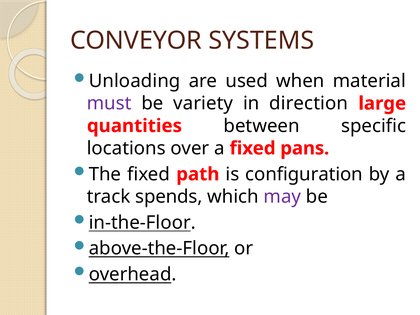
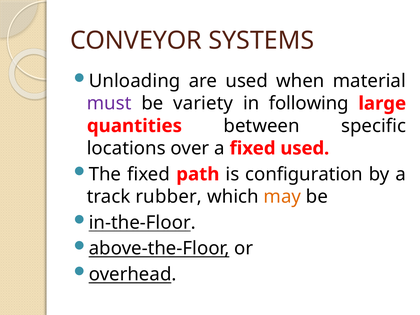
direction: direction -> following (309, 103)
fixed pans: pans -> used (305, 148)
spends: spends -> rubber (169, 197)
may colour: purple -> orange (282, 197)
